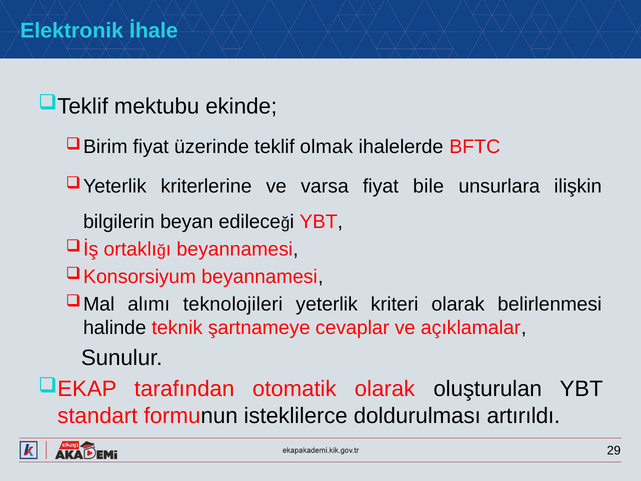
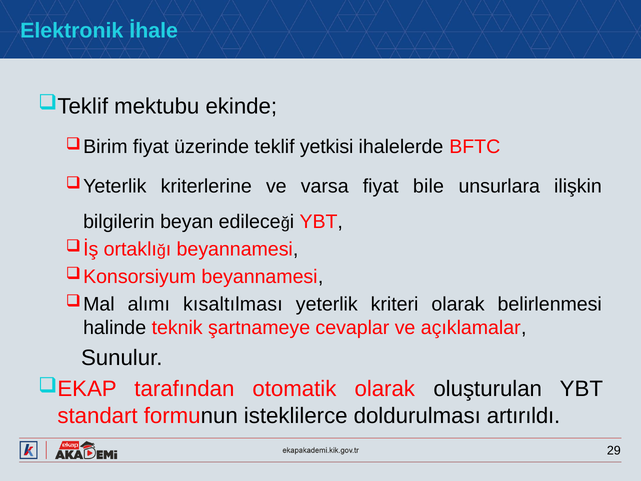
olmak: olmak -> yetkisi (327, 147)
teknolojileri: teknolojileri -> kısaltılması (233, 304)
